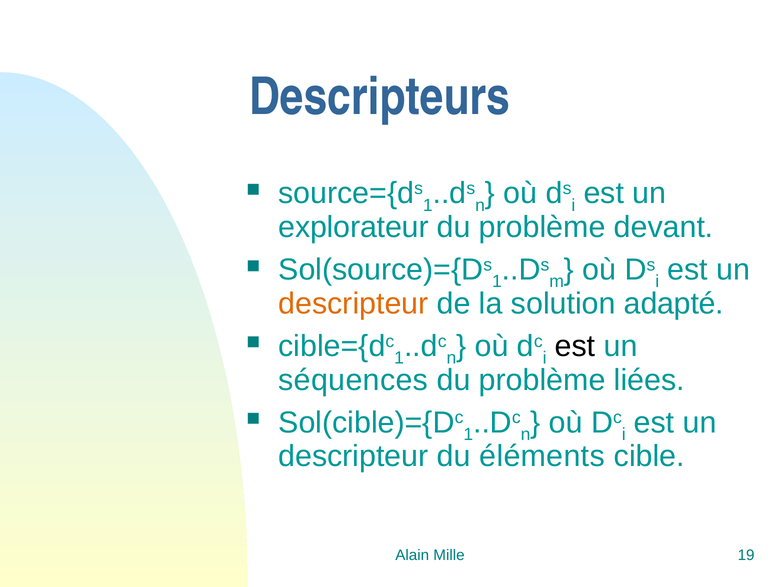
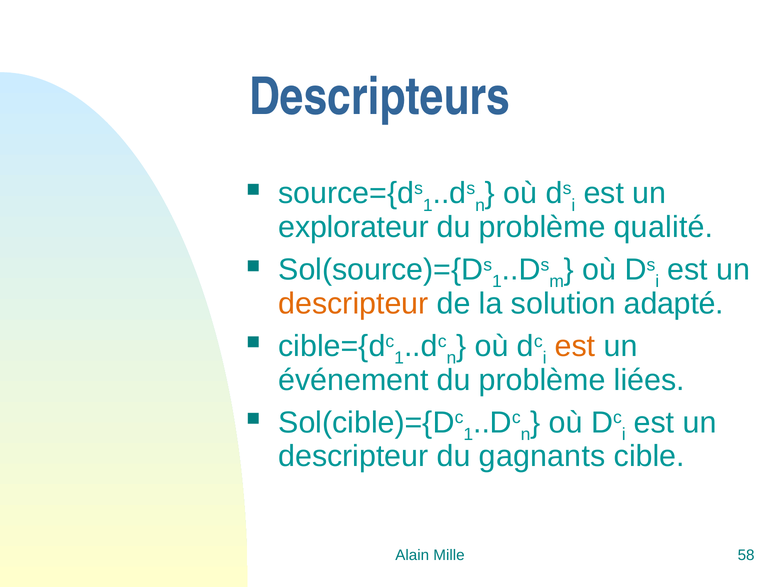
devant: devant -> qualité (664, 227)
est colour: black -> orange (575, 346)
séquences: séquences -> événement (353, 380)
éléments: éléments -> gagnants (542, 456)
19: 19 -> 58 (746, 555)
